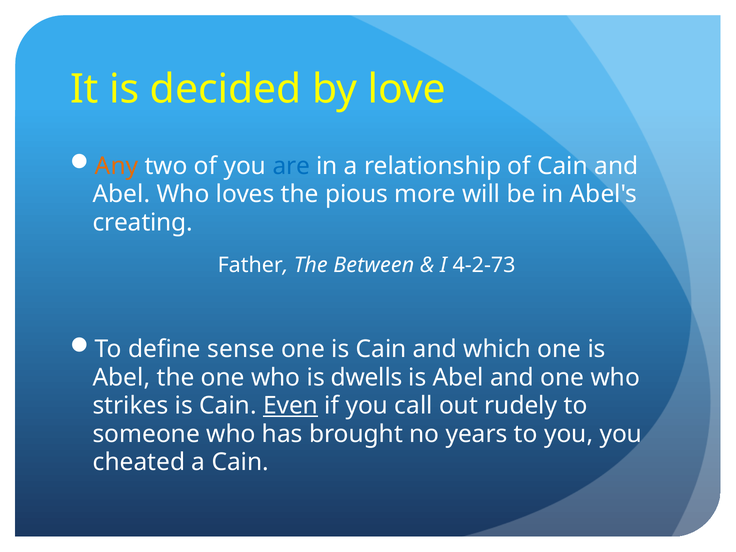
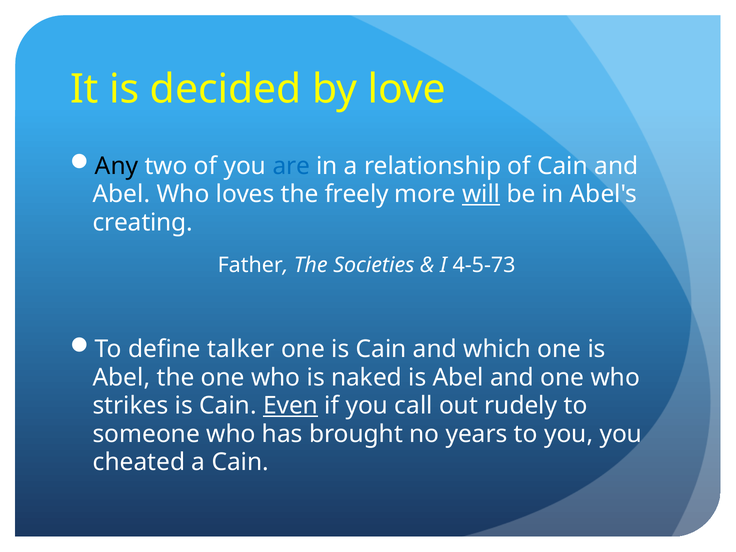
Any colour: orange -> black (117, 166)
pious: pious -> freely (357, 194)
will underline: none -> present (481, 194)
Between: Between -> Societies (374, 265)
4-2-73: 4-2-73 -> 4-5-73 (484, 265)
sense: sense -> talker (241, 349)
dwells: dwells -> naked (367, 378)
